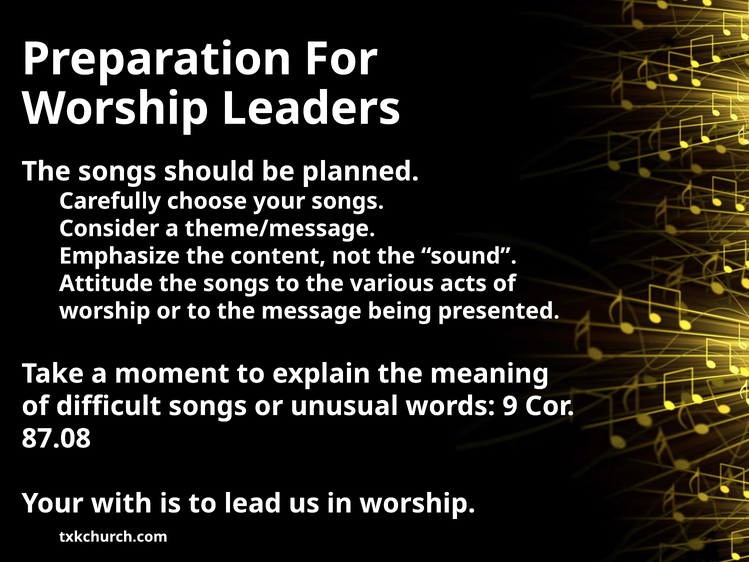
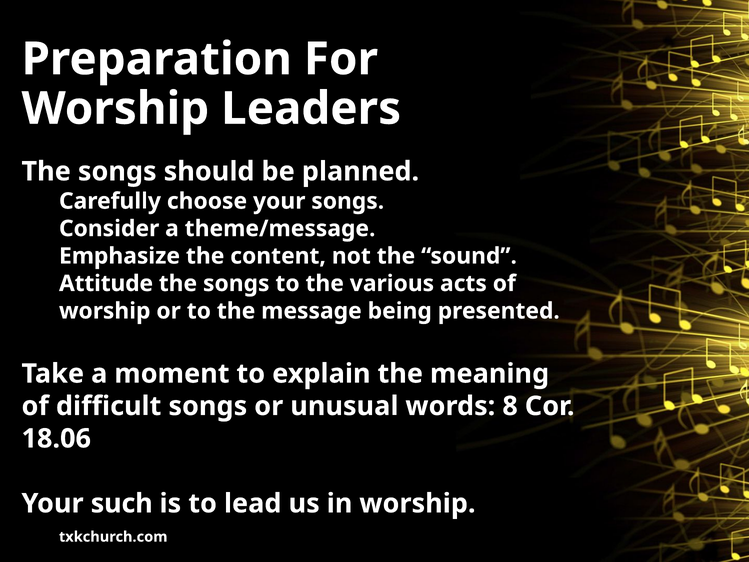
9: 9 -> 8 (510, 406)
87.08: 87.08 -> 18.06 (56, 438)
with: with -> such (122, 503)
